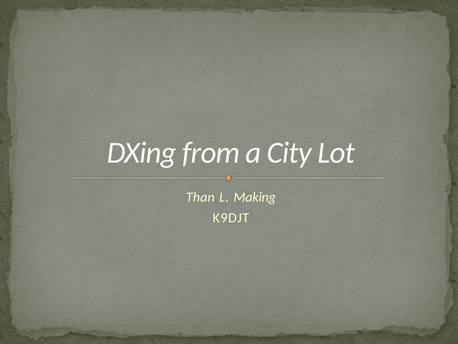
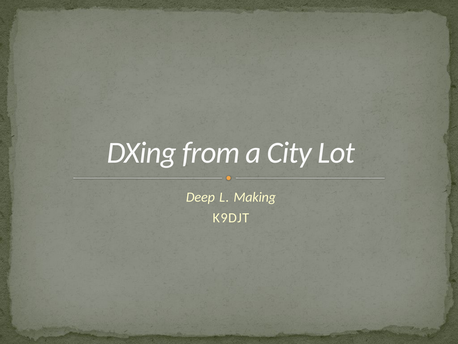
Than: Than -> Deep (200, 197)
